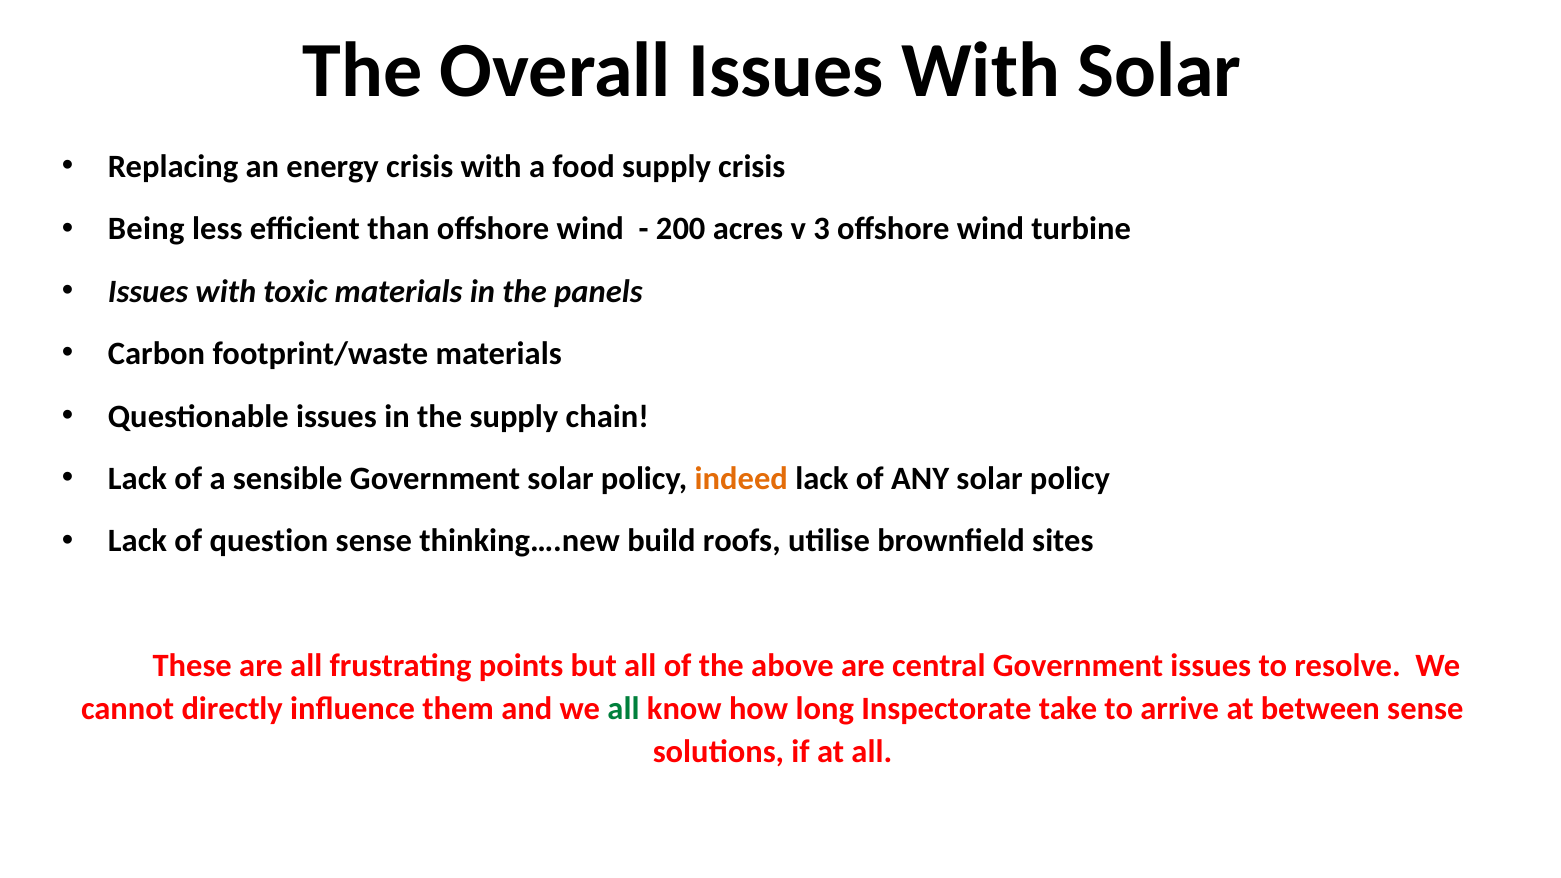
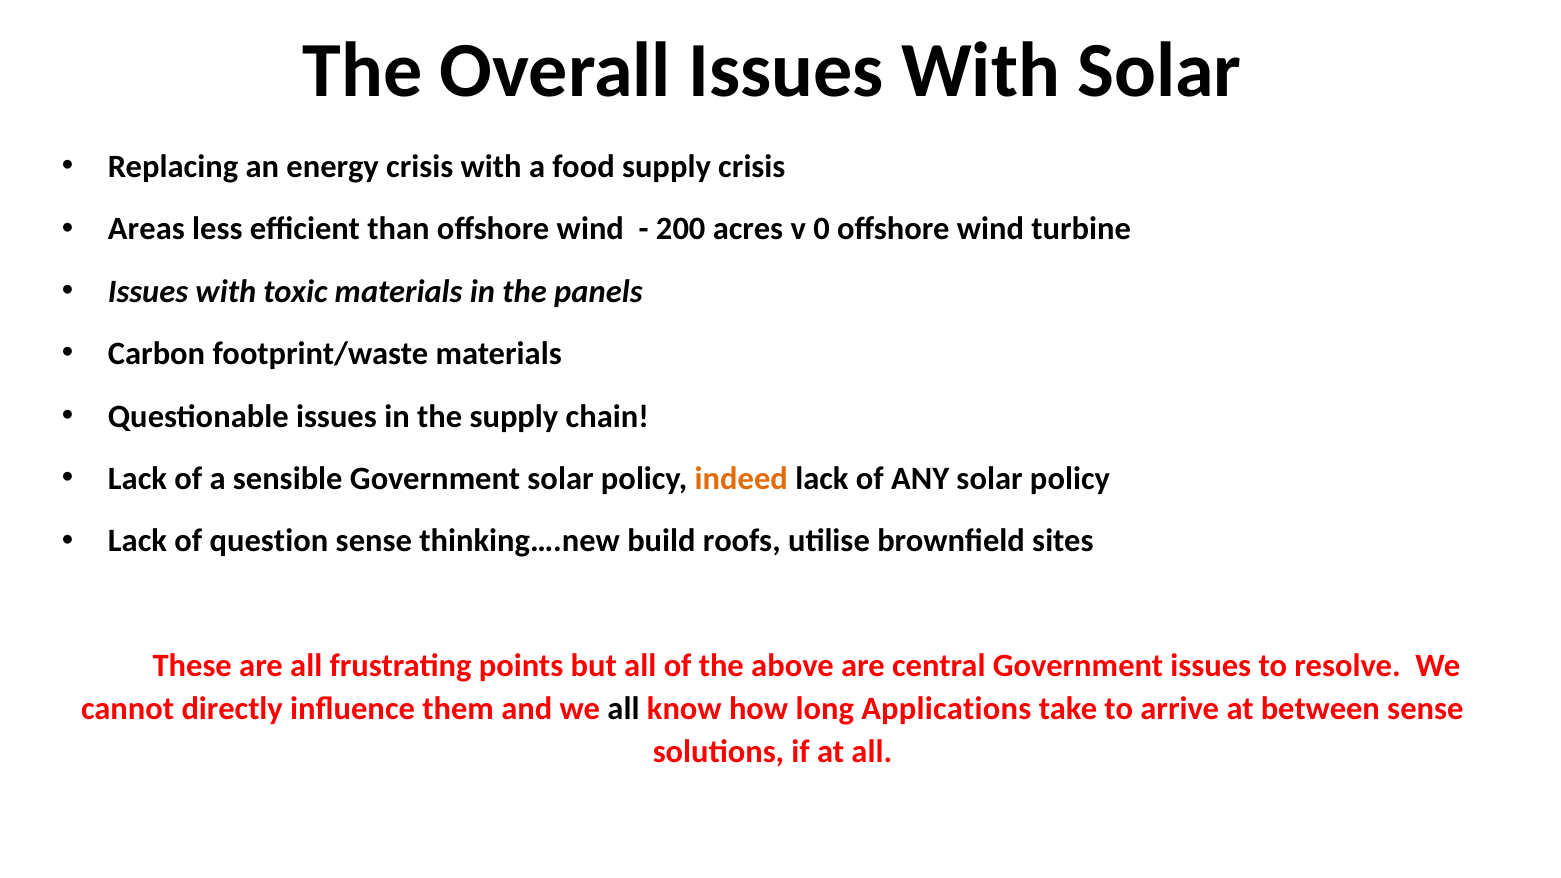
Being: Being -> Areas (146, 229)
3: 3 -> 0 (822, 229)
all colour: green -> black (623, 709)
Inspectorate: Inspectorate -> Applications (946, 709)
